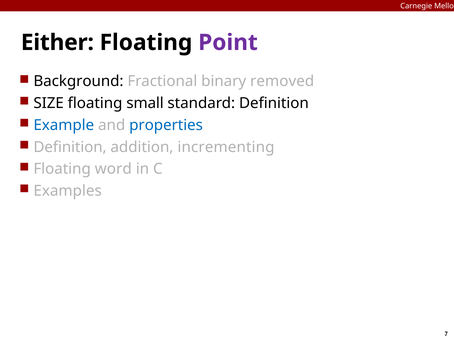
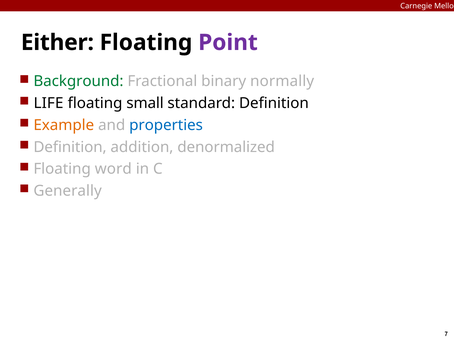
Background colour: black -> green (78, 81)
removed: removed -> normally (282, 81)
SIZE: SIZE -> LIFE (49, 103)
Example colour: blue -> orange (64, 125)
incrementing: incrementing -> denormalized (226, 147)
Examples: Examples -> Generally (68, 191)
